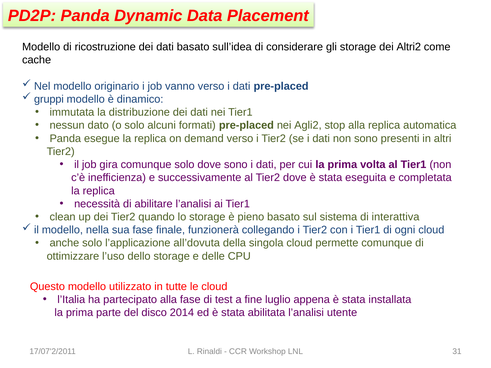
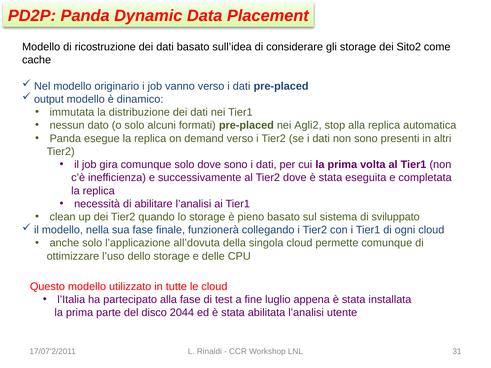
Altri2: Altri2 -> Sito2 (409, 47)
gruppi: gruppi -> output (49, 99)
interattiva: interattiva -> sviluppato (396, 217)
2014: 2014 -> 2044 (182, 313)
